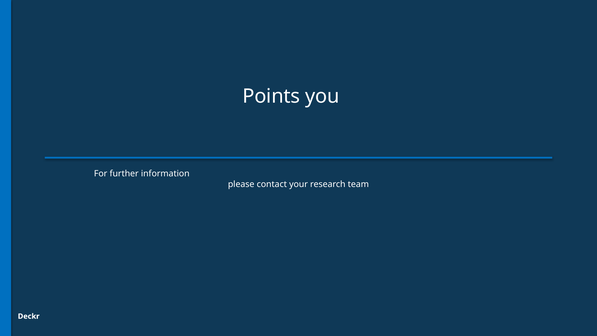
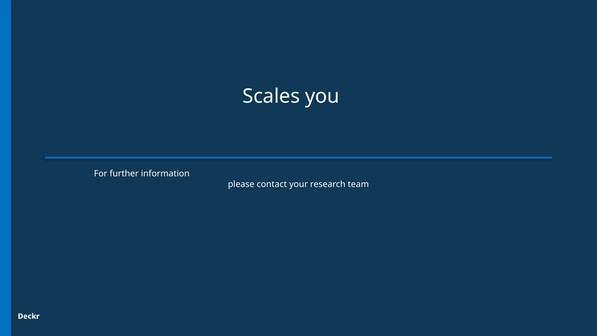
Points: Points -> Scales (271, 96)
